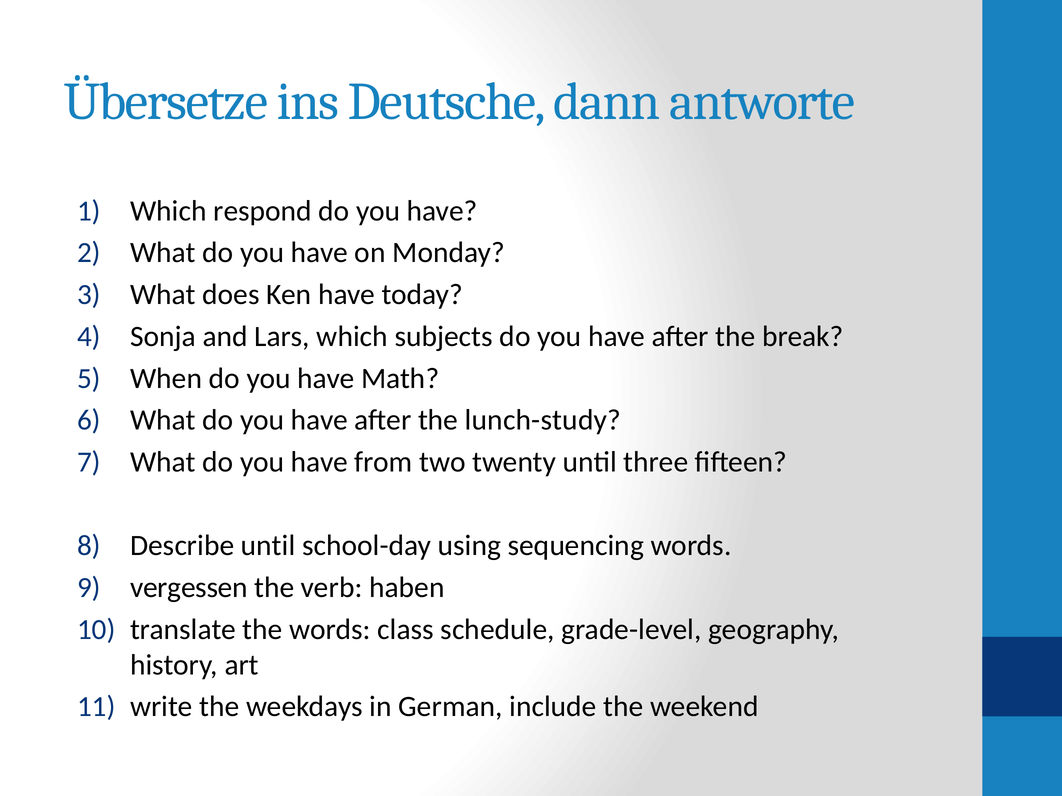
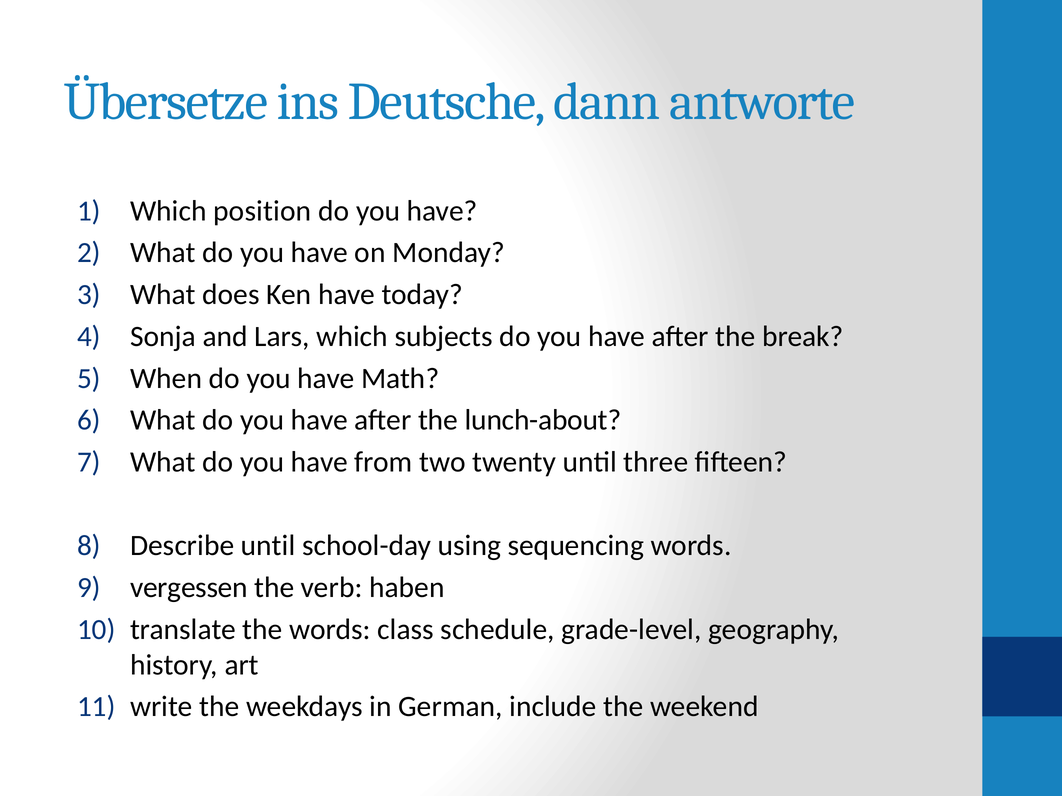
respond: respond -> position (262, 211)
lunch-study: lunch-study -> lunch-about (543, 420)
